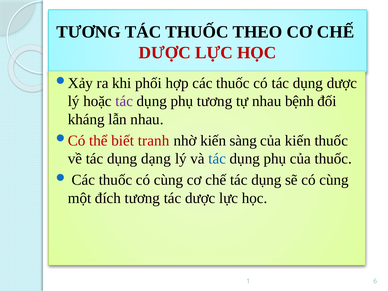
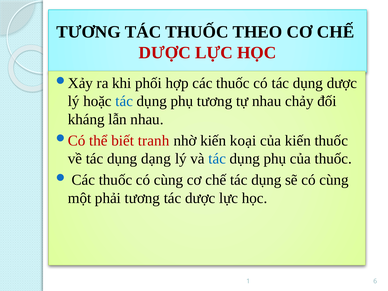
tác colour: purple -> blue (124, 101)
bệnh: bệnh -> chảy (299, 101)
sàng: sàng -> koại (243, 141)
đích: đích -> phải (108, 198)
